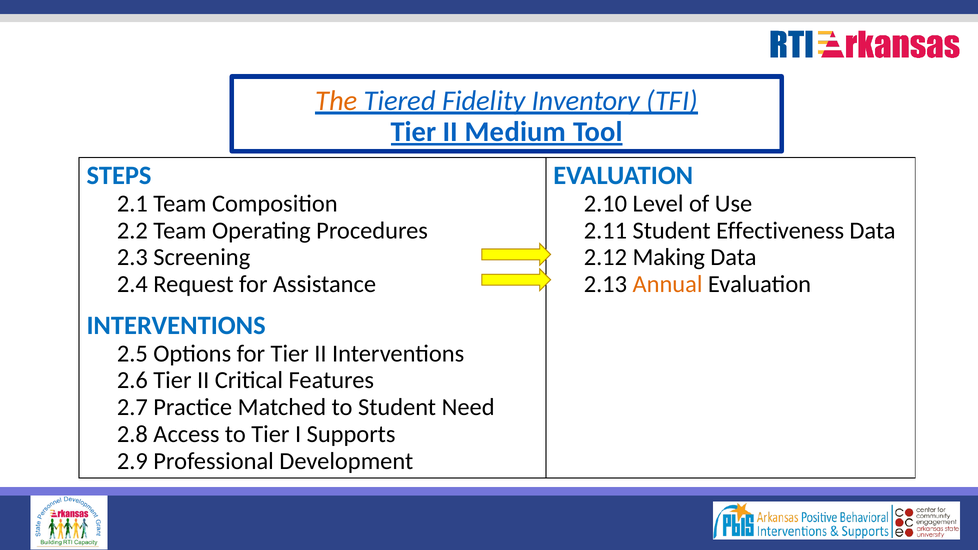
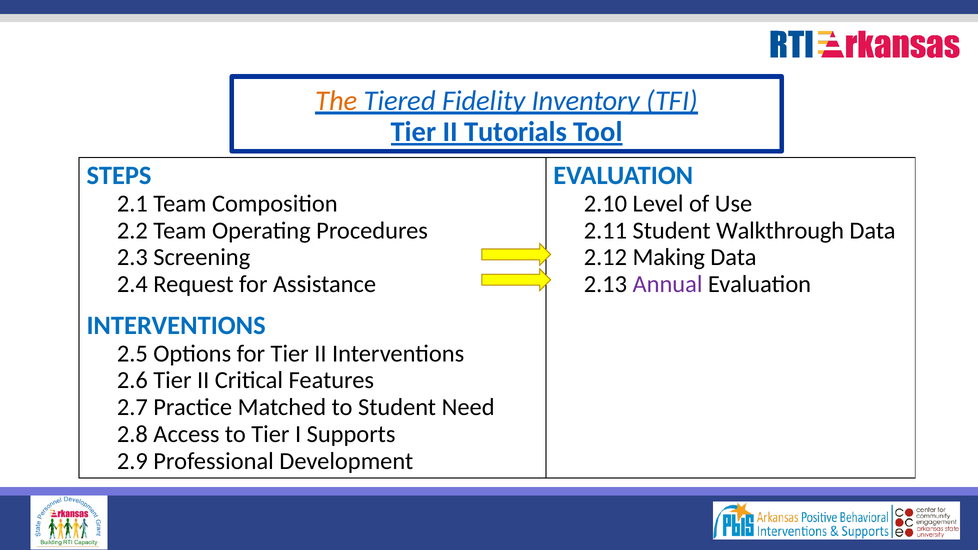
Medium: Medium -> Tutorials (516, 132)
Effectiveness: Effectiveness -> Walkthrough (780, 231)
Annual colour: orange -> purple (668, 284)
